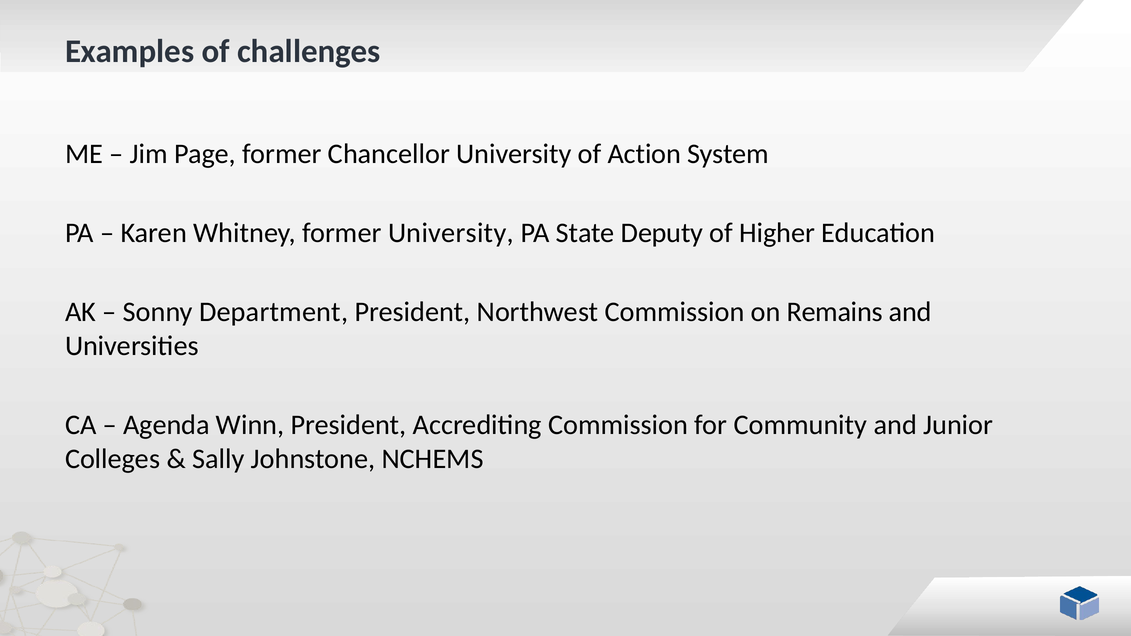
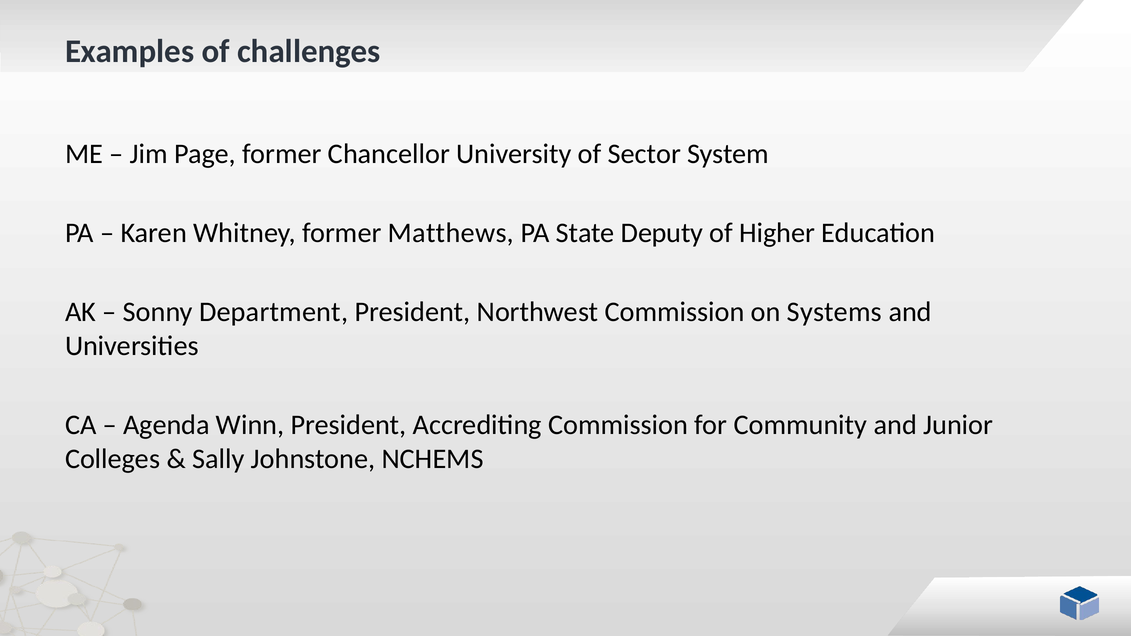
Action: Action -> Sector (644, 154)
former University: University -> Matthews (451, 233)
Remains: Remains -> Systems (834, 312)
